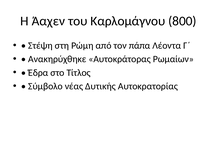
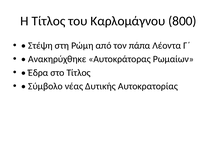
Η Άαχεν: Άαχεν -> Τίτλος (48, 21)
